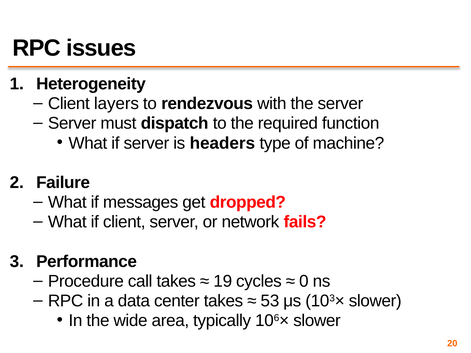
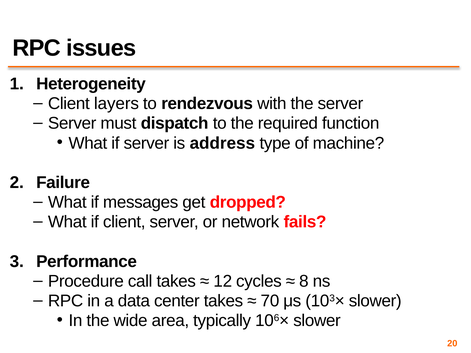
headers: headers -> address (222, 143)
19: 19 -> 12 (223, 281)
0: 0 -> 8 (304, 281)
53: 53 -> 70 (270, 301)
